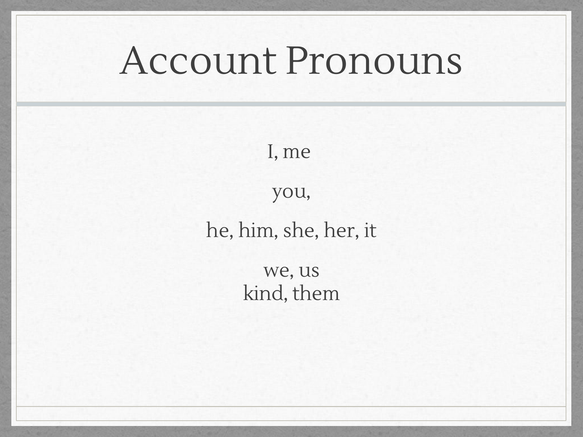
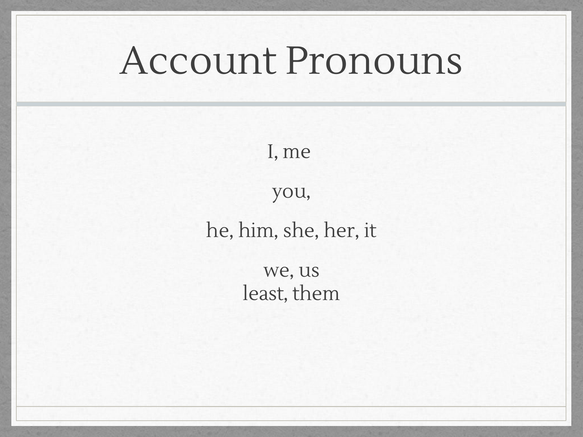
kind: kind -> least (266, 294)
